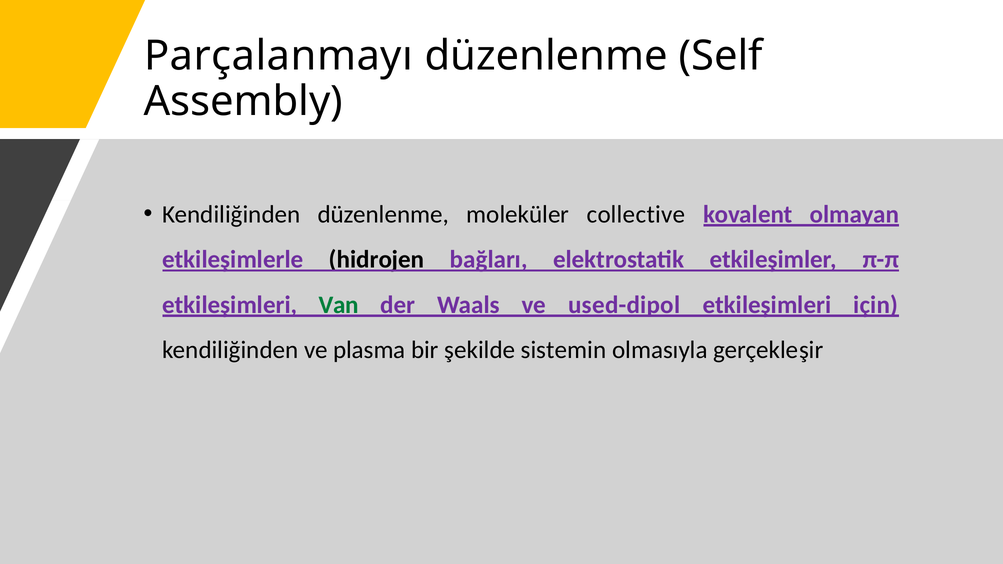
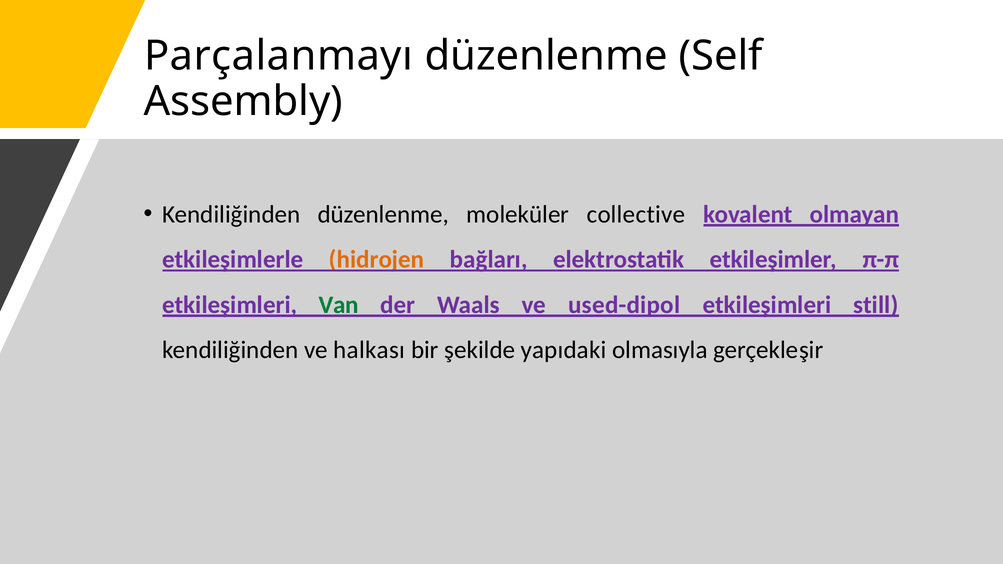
hidrojen colour: black -> orange (377, 260)
için: için -> still (876, 305)
plasma: plasma -> halkası (369, 350)
sistemin: sistemin -> yapıdaki (564, 350)
